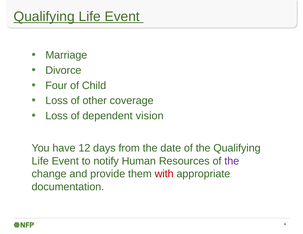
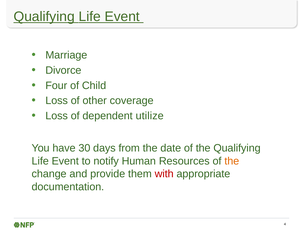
vision: vision -> utilize (150, 116)
12: 12 -> 30 (84, 148)
the colour: purple -> orange (232, 161)
